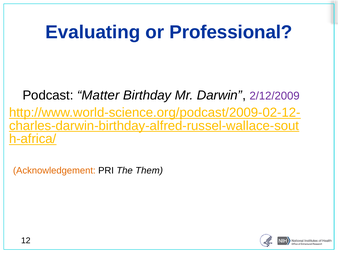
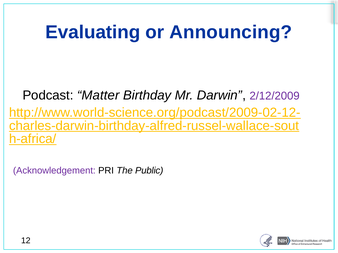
Professional: Professional -> Announcing (231, 32)
Acknowledgement colour: orange -> purple (54, 171)
Them: Them -> Public (149, 171)
